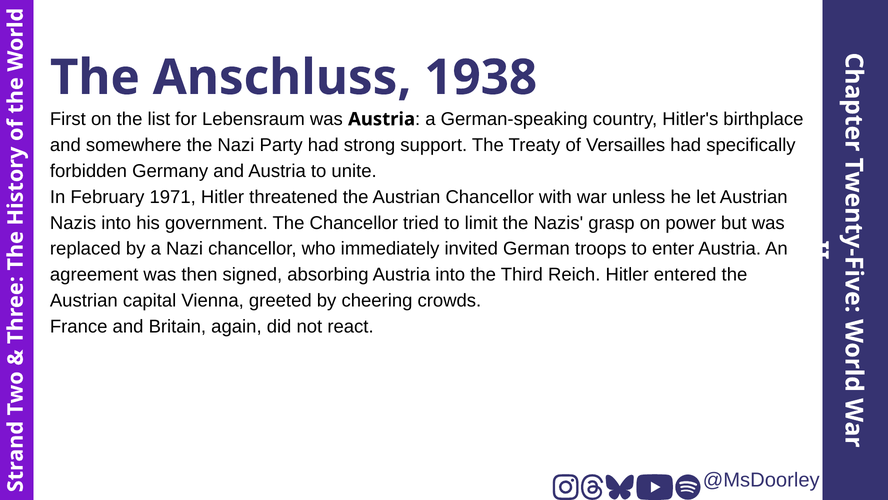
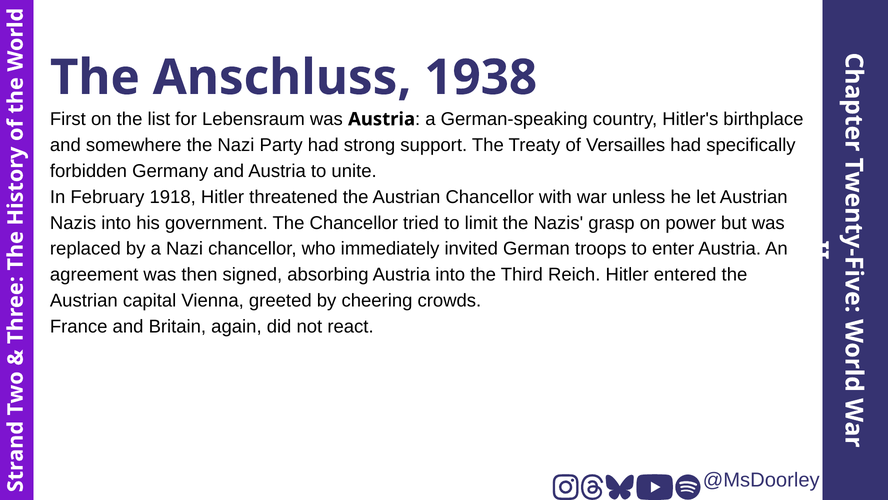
1971: 1971 -> 1918 (173, 197)
